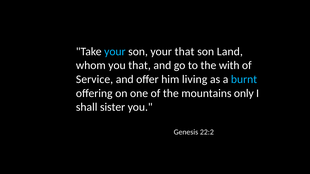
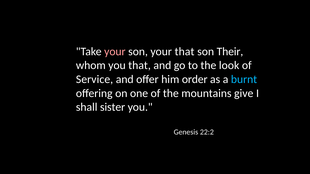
your colour: light blue -> pink (115, 52)
Land: Land -> Their (230, 52)
with: with -> look (229, 66)
living: living -> order (195, 79)
only: only -> give (244, 93)
